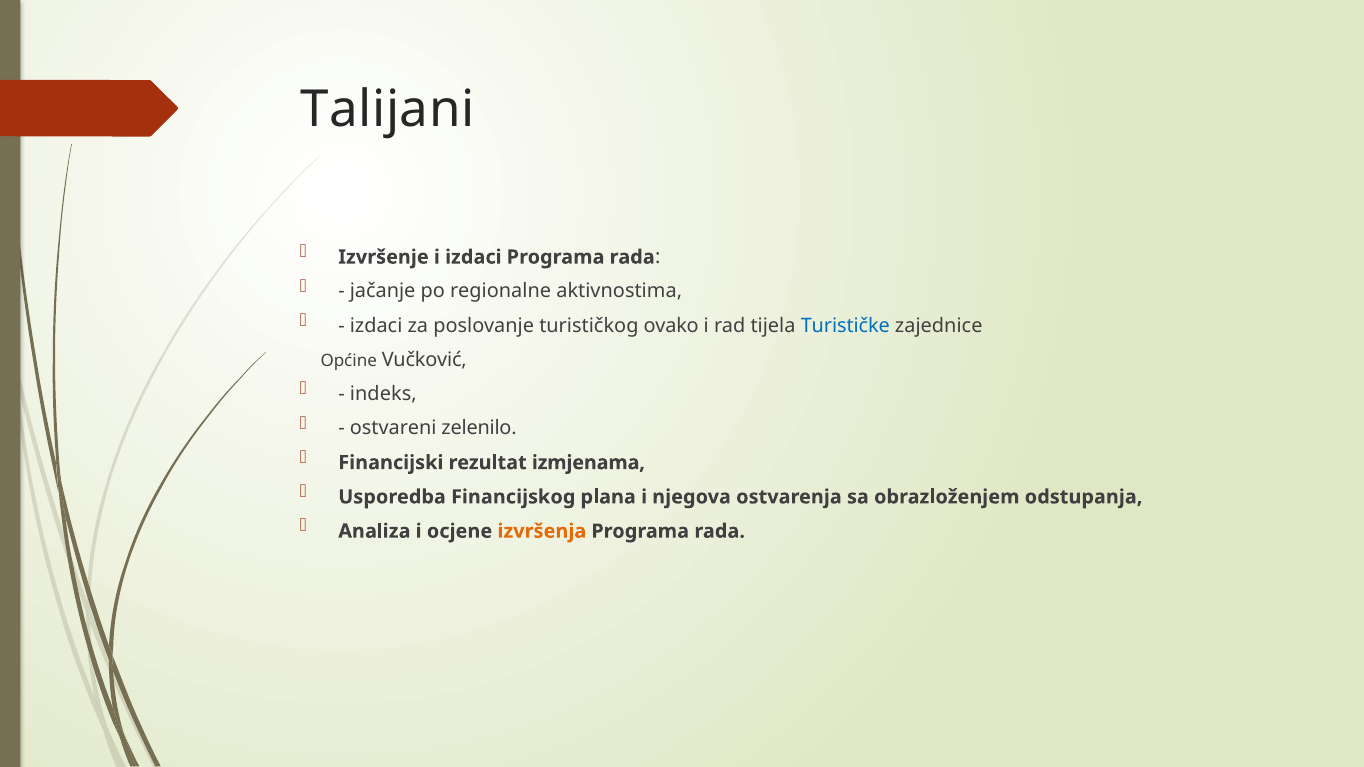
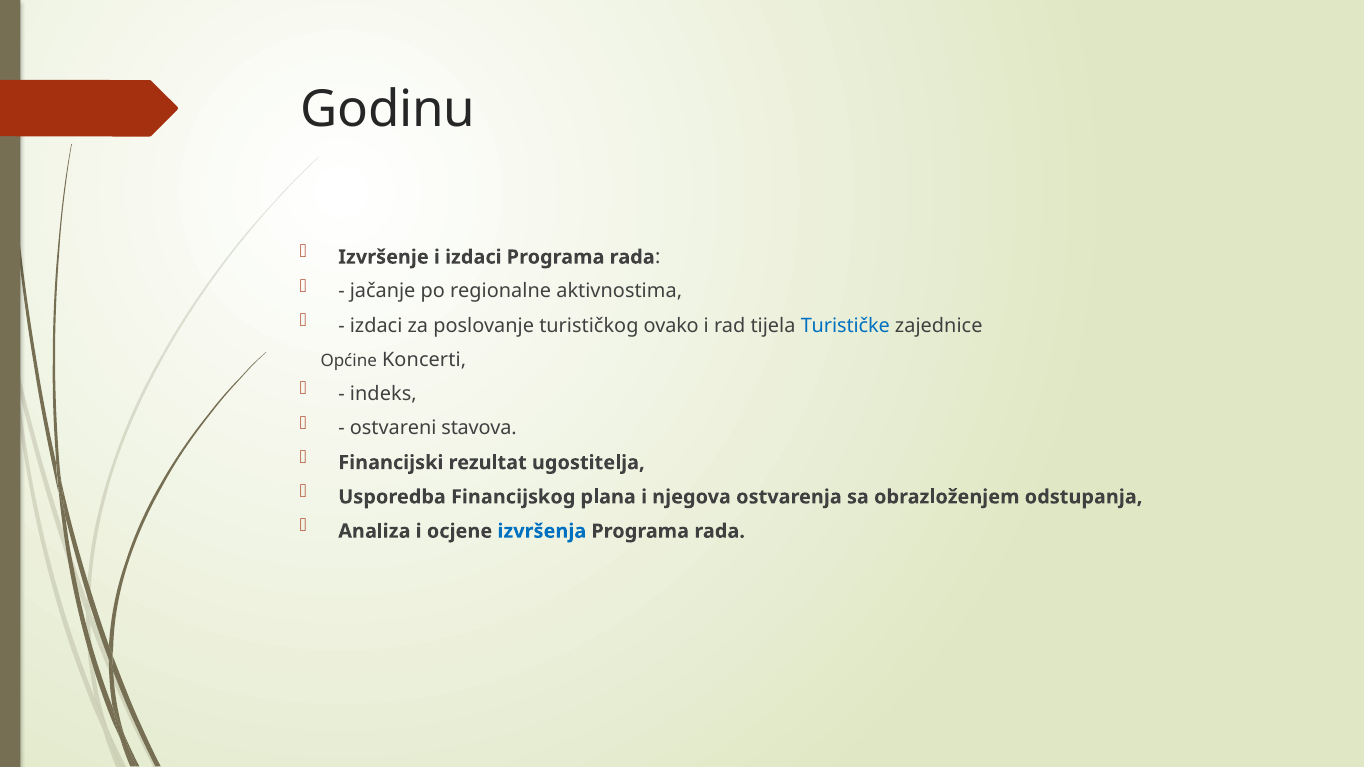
Talijani: Talijani -> Godinu (388, 109)
Vučković: Vučković -> Koncerti (424, 360)
zelenilo: zelenilo -> stavova (479, 429)
izmjenama: izmjenama -> ugostitelja (588, 463)
izvršenja colour: orange -> blue (542, 531)
